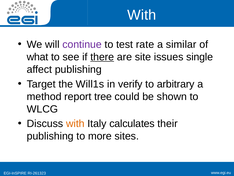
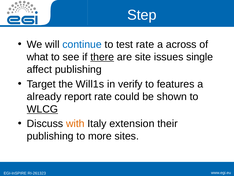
With: With -> Step (142, 15)
continue colour: purple -> blue (82, 44)
similar: similar -> across (181, 44)
arbitrary: arbitrary -> features (176, 84)
method: method -> already (44, 96)
report tree: tree -> rate (103, 96)
WLCG underline: none -> present (42, 109)
calculates: calculates -> extension (132, 123)
